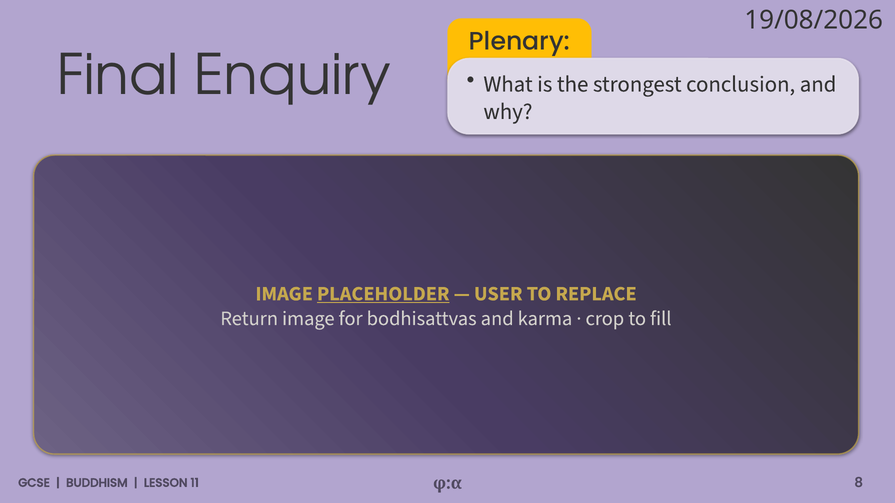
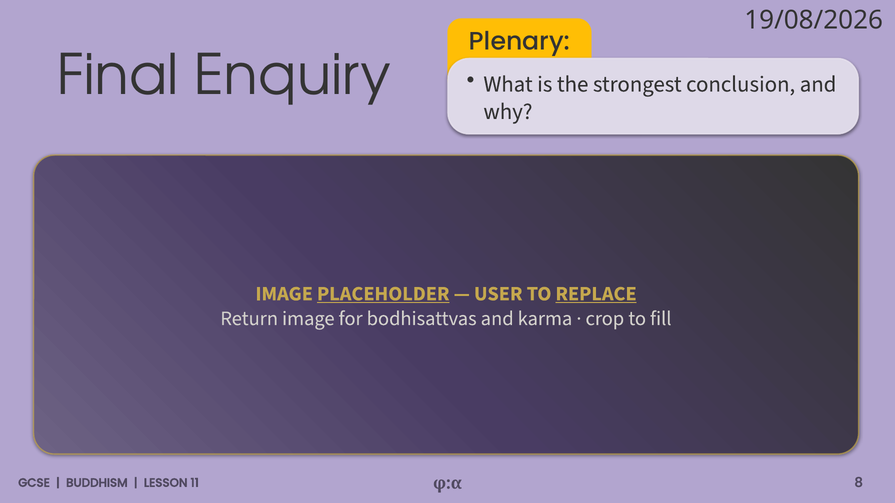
REPLACE underline: none -> present (596, 294)
